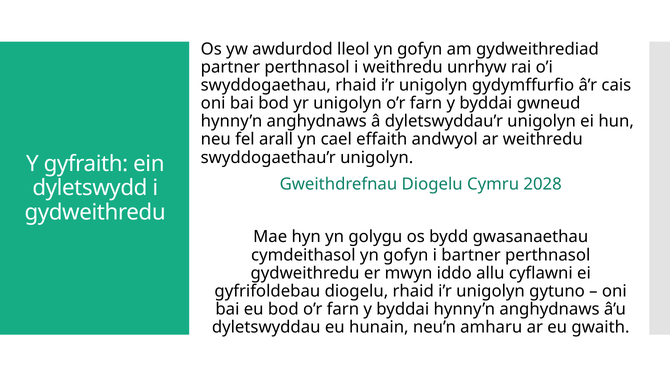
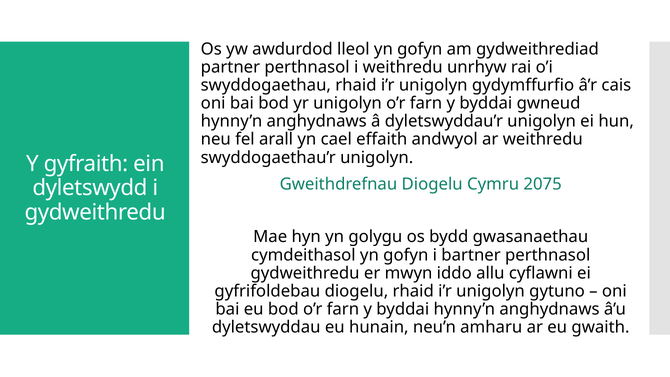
2028: 2028 -> 2075 (543, 184)
